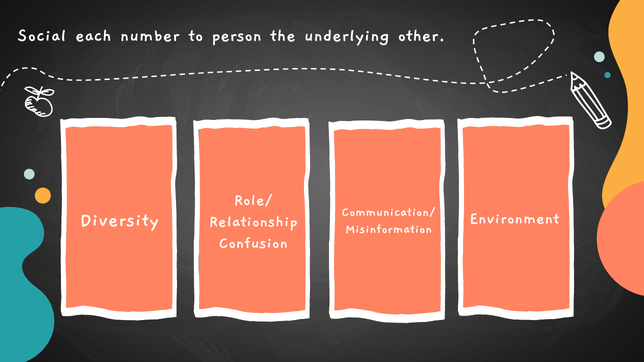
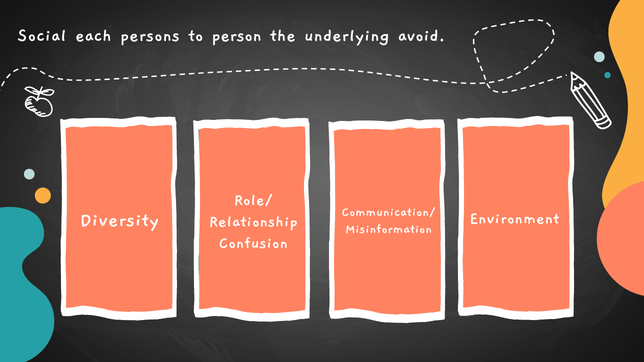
number: number -> persons (150, 35)
other: other -> avoid (422, 35)
